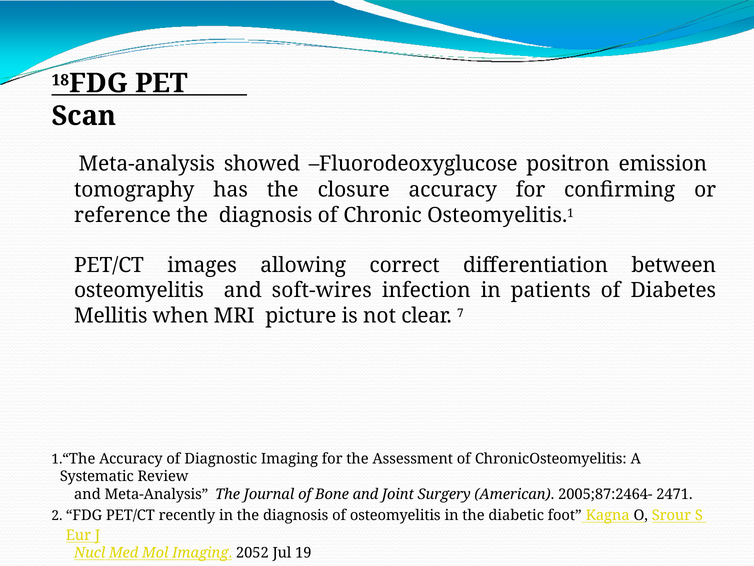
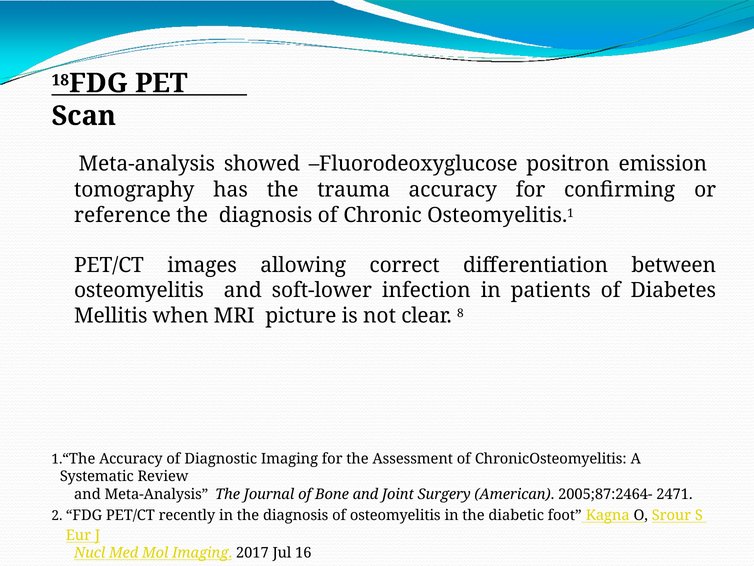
closure: closure -> trauma (354, 189)
soft-wires: soft-wires -> soft-lower (322, 290)
7: 7 -> 8 (460, 313)
2052: 2052 -> 2017 (252, 552)
19: 19 -> 16 (303, 552)
